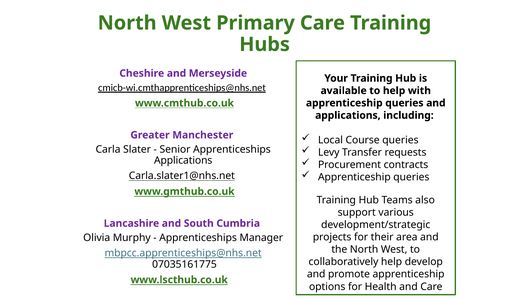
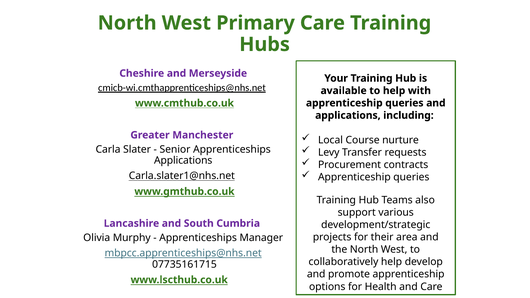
Course queries: queries -> nurture (400, 140)
07035161775: 07035161775 -> 07735161715 (184, 265)
